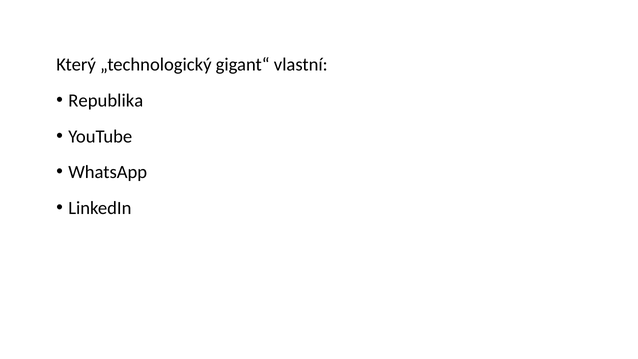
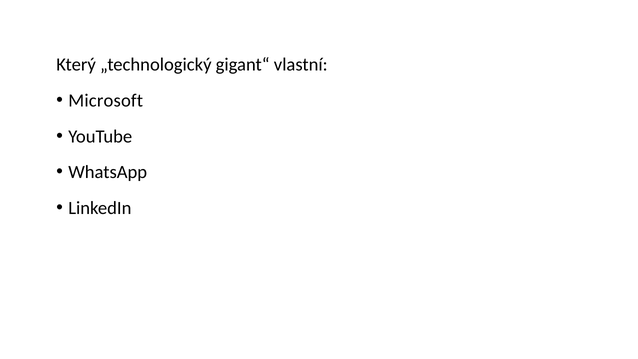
Republika: Republika -> Microsoft (106, 101)
